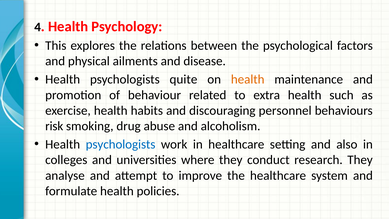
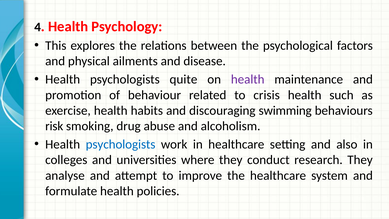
health colour: orange -> purple (248, 79)
extra: extra -> crisis (267, 95)
personnel: personnel -> swimming (285, 110)
